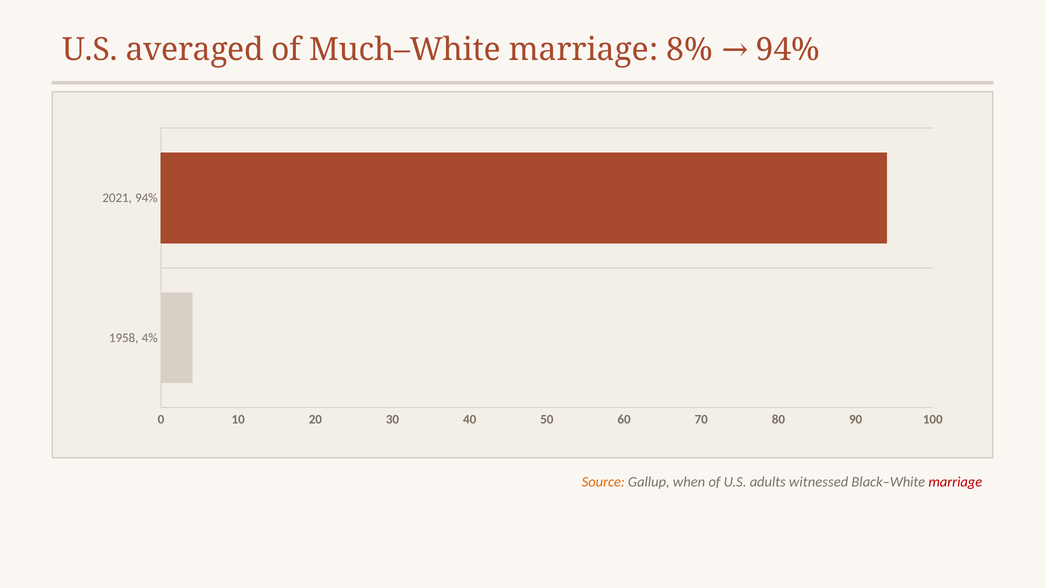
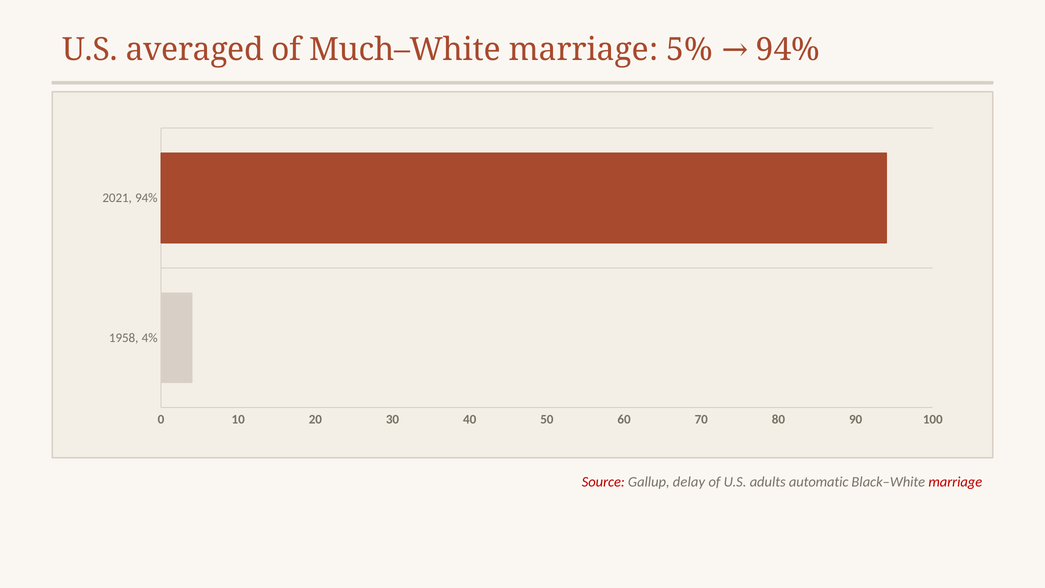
8%: 8% -> 5% (690, 49)
Source colour: orange -> red (603, 482)
when: when -> delay (689, 482)
witnessed: witnessed -> automatic (819, 482)
